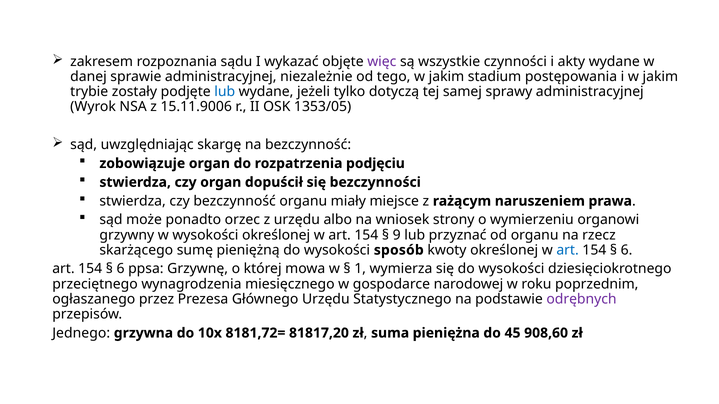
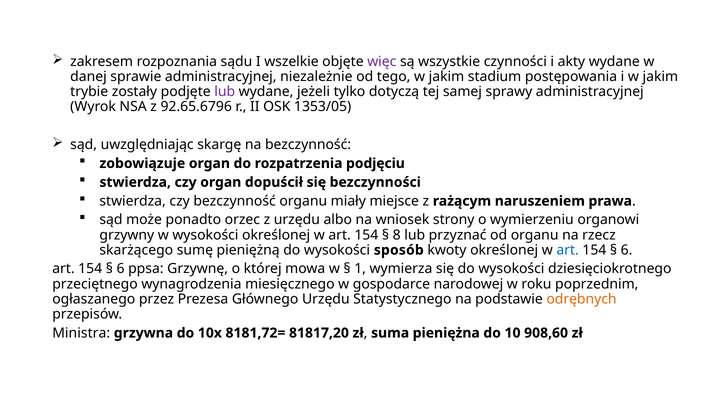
wykazać: wykazać -> wszelkie (291, 62)
lub colour: blue -> purple (225, 92)
15.11.9006: 15.11.9006 -> 92.65.6796 (196, 107)
9: 9 -> 8 (397, 235)
odrębnych colour: purple -> orange (581, 299)
Jednego: Jednego -> Ministra (81, 333)
45: 45 -> 10 (513, 333)
